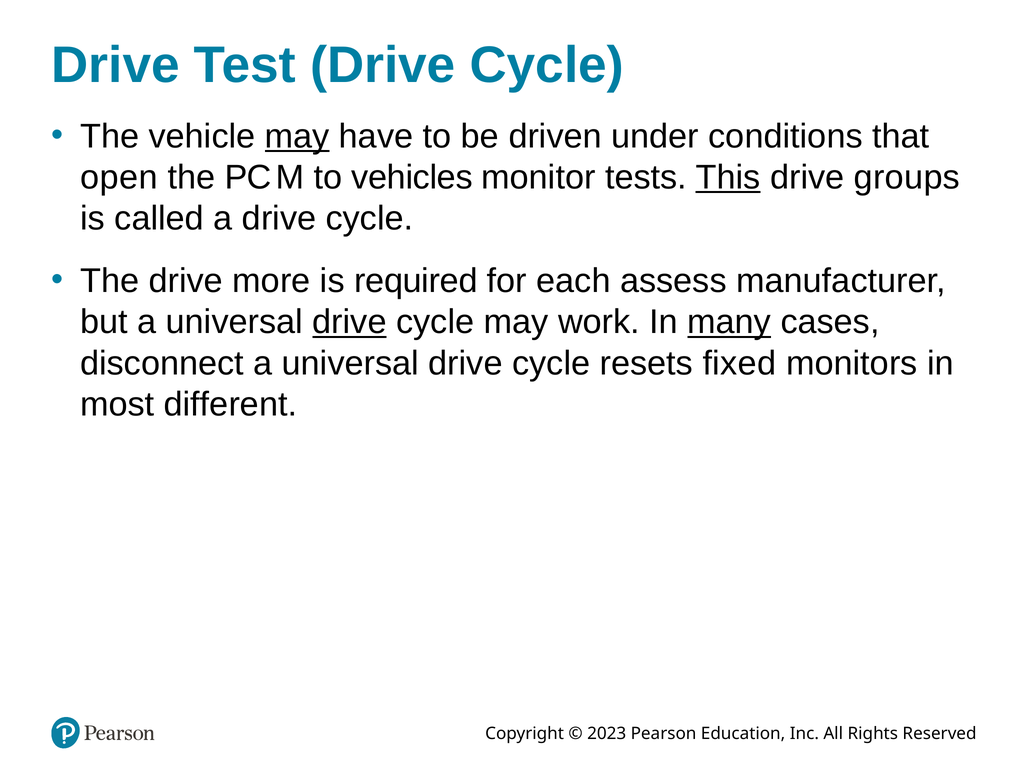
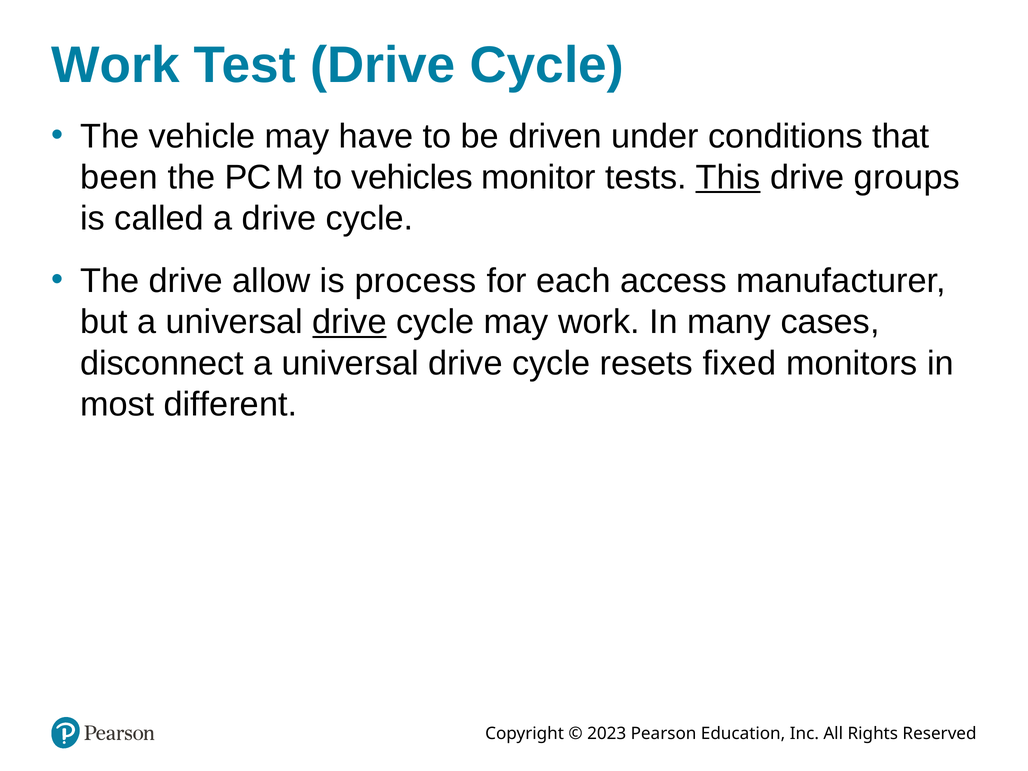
Drive: Drive -> Work (116, 65)
may underline: present -> none (297, 136)
open: open -> been (119, 177)
more: more -> allow (271, 281)
required: required -> process (416, 281)
assess: assess -> access (673, 281)
many underline: present -> none (729, 322)
